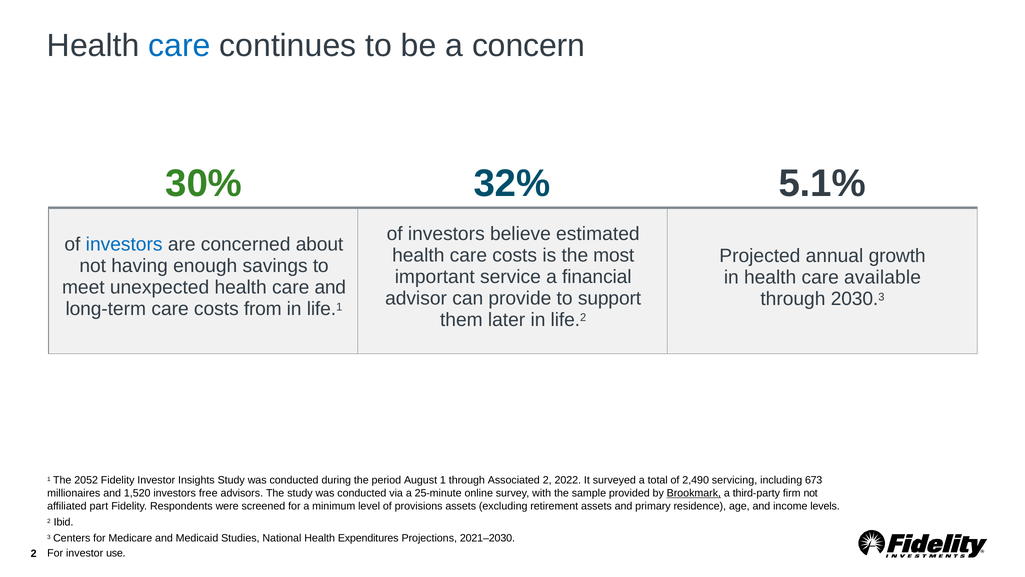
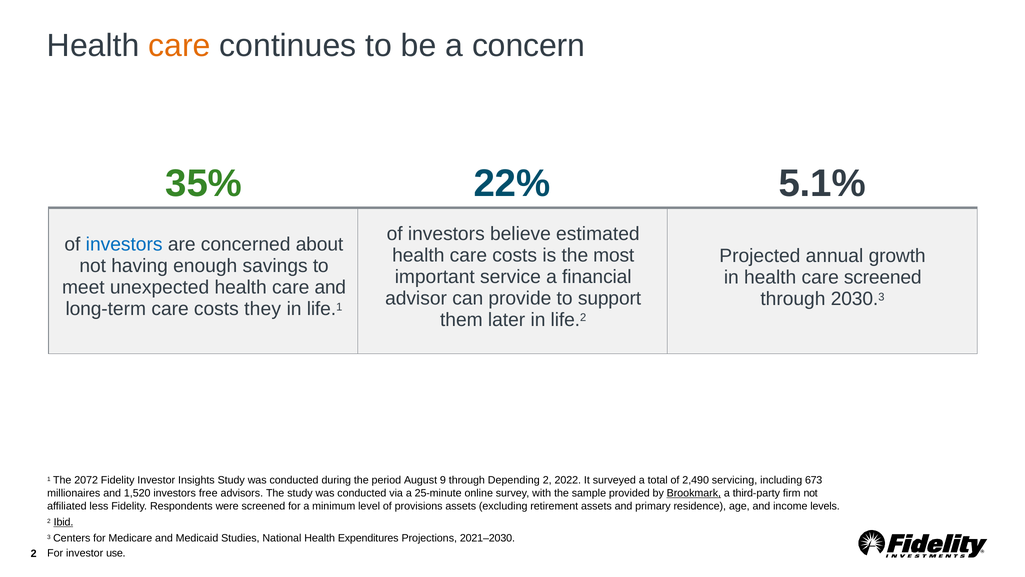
care colour: blue -> orange (179, 45)
30%: 30% -> 35% (204, 183)
32%: 32% -> 22% (512, 183)
care available: available -> screened (883, 277)
from: from -> they (263, 309)
2052: 2052 -> 2072 (86, 480)
August 1: 1 -> 9 (443, 480)
Associated: Associated -> Depending (514, 480)
part: part -> less (99, 506)
Ibid underline: none -> present (64, 522)
